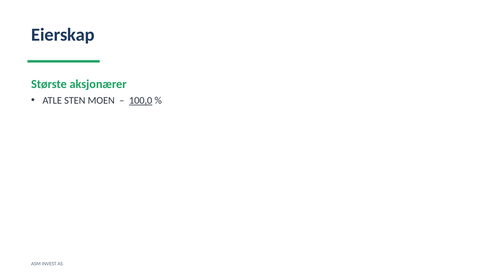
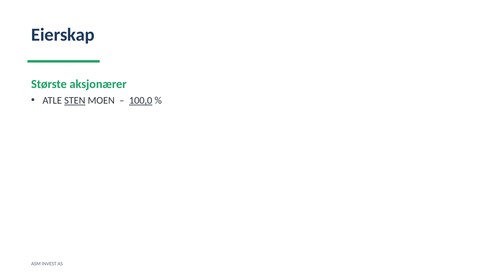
STEN underline: none -> present (75, 101)
